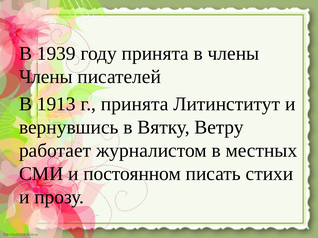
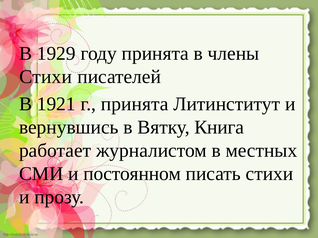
1939: 1939 -> 1929 (56, 54)
Члены: Члены -> Стихи (46, 77)
1913: 1913 -> 1921 (56, 104)
Ветру: Ветру -> Книга (219, 128)
